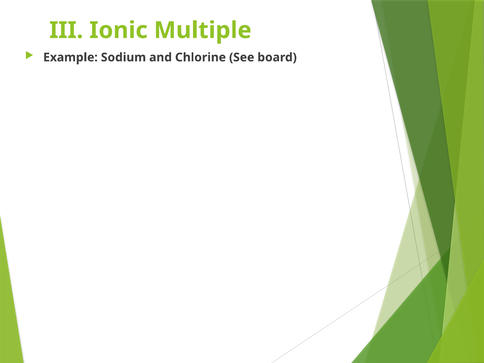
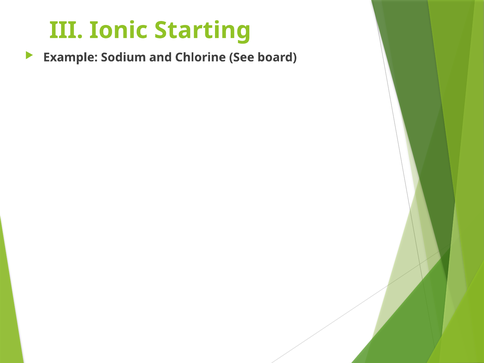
Multiple: Multiple -> Starting (203, 30)
